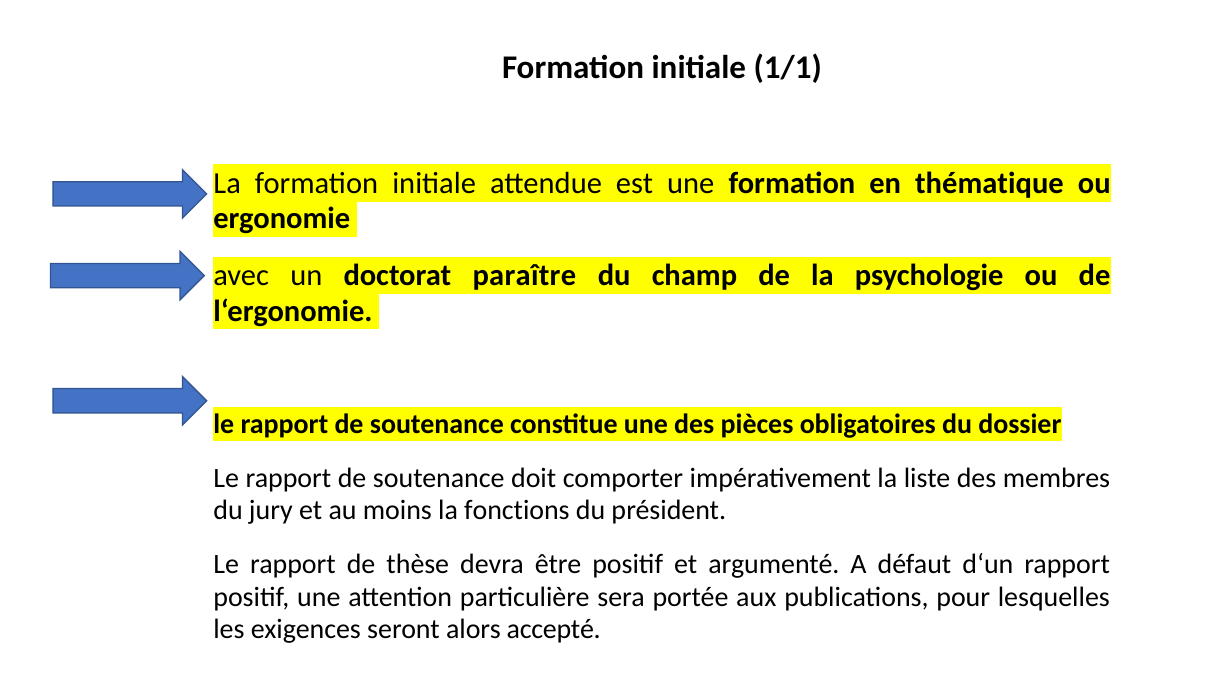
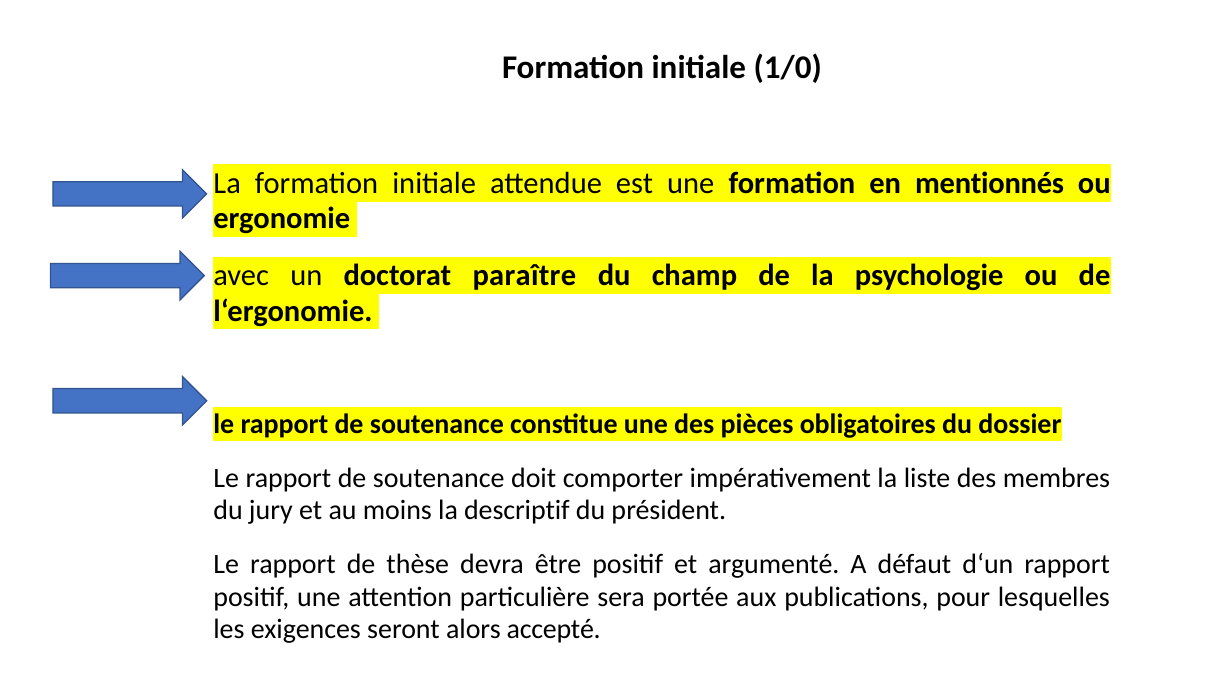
1/1: 1/1 -> 1/0 (788, 68)
thématique: thématique -> mentionnés (990, 183)
fonctions: fonctions -> descriptif (517, 510)
